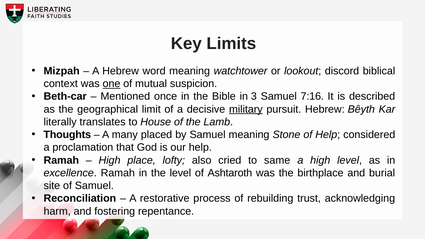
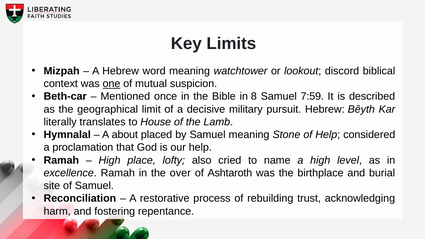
3: 3 -> 8 (254, 96)
7:16: 7:16 -> 7:59 (312, 96)
military underline: present -> none (246, 109)
Thoughts: Thoughts -> Hymnalal (67, 135)
many: many -> about (125, 135)
same: same -> name (277, 160)
the level: level -> over (180, 173)
